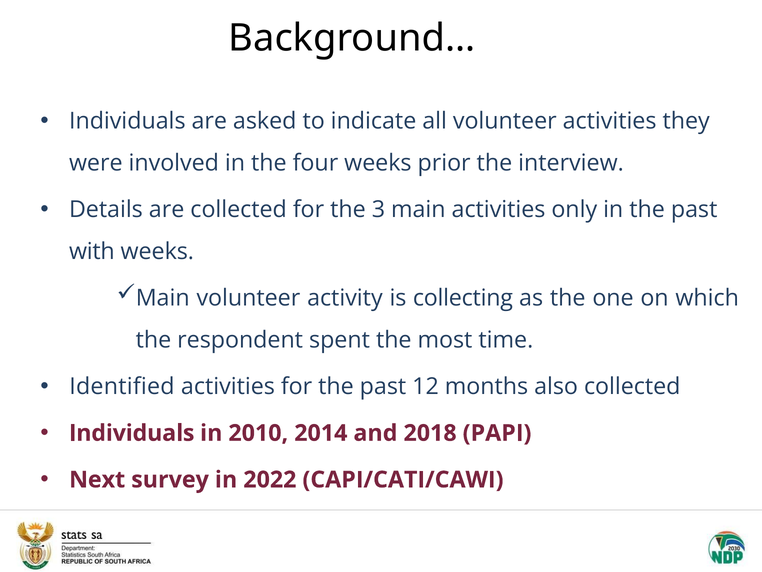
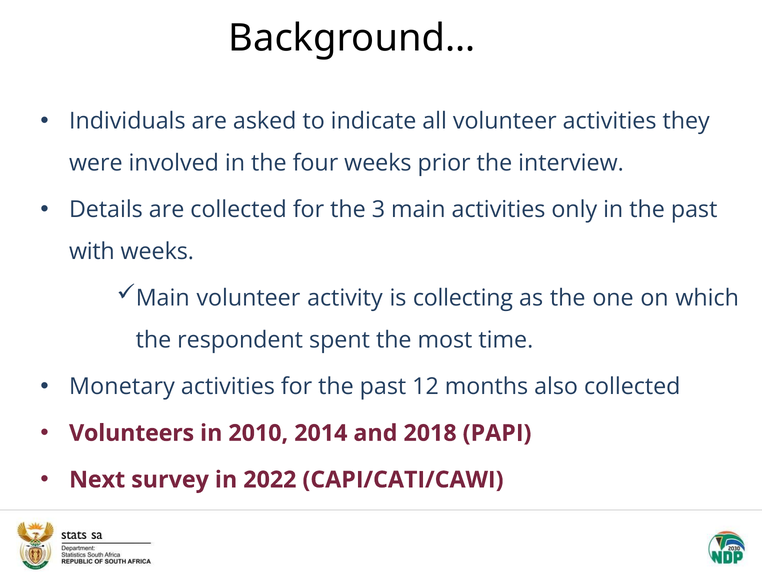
Identified: Identified -> Monetary (122, 386)
Individuals: Individuals -> Volunteers (132, 433)
